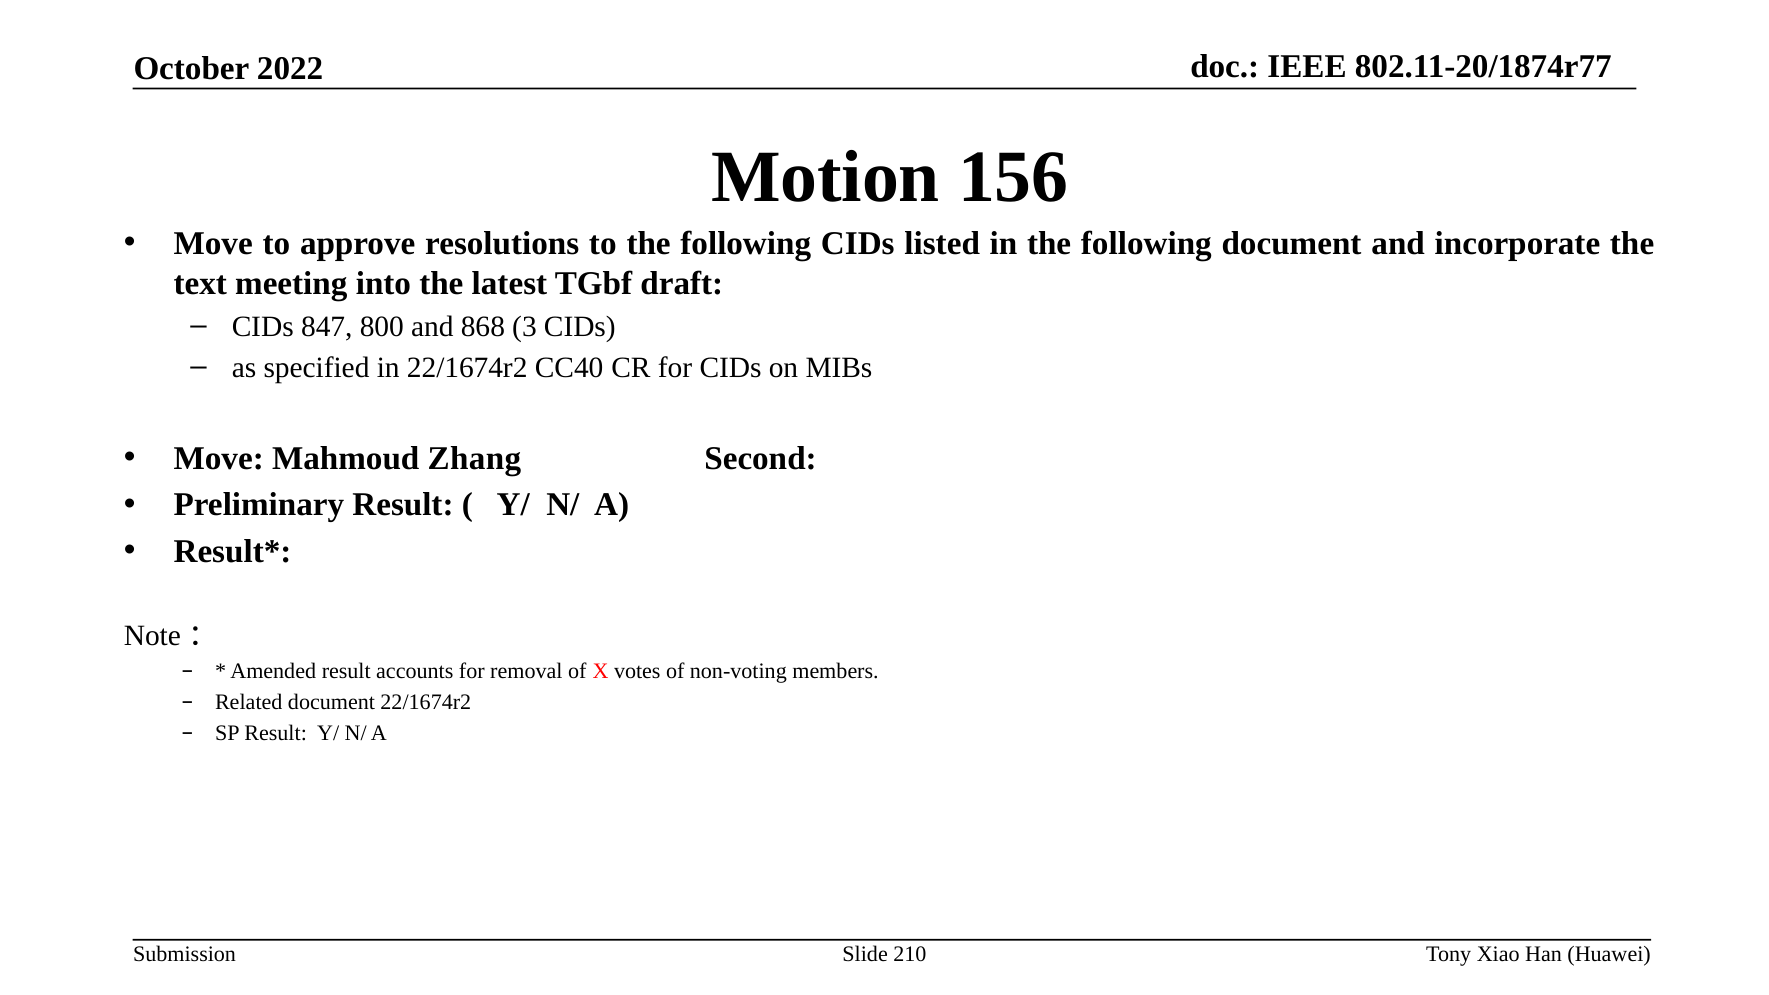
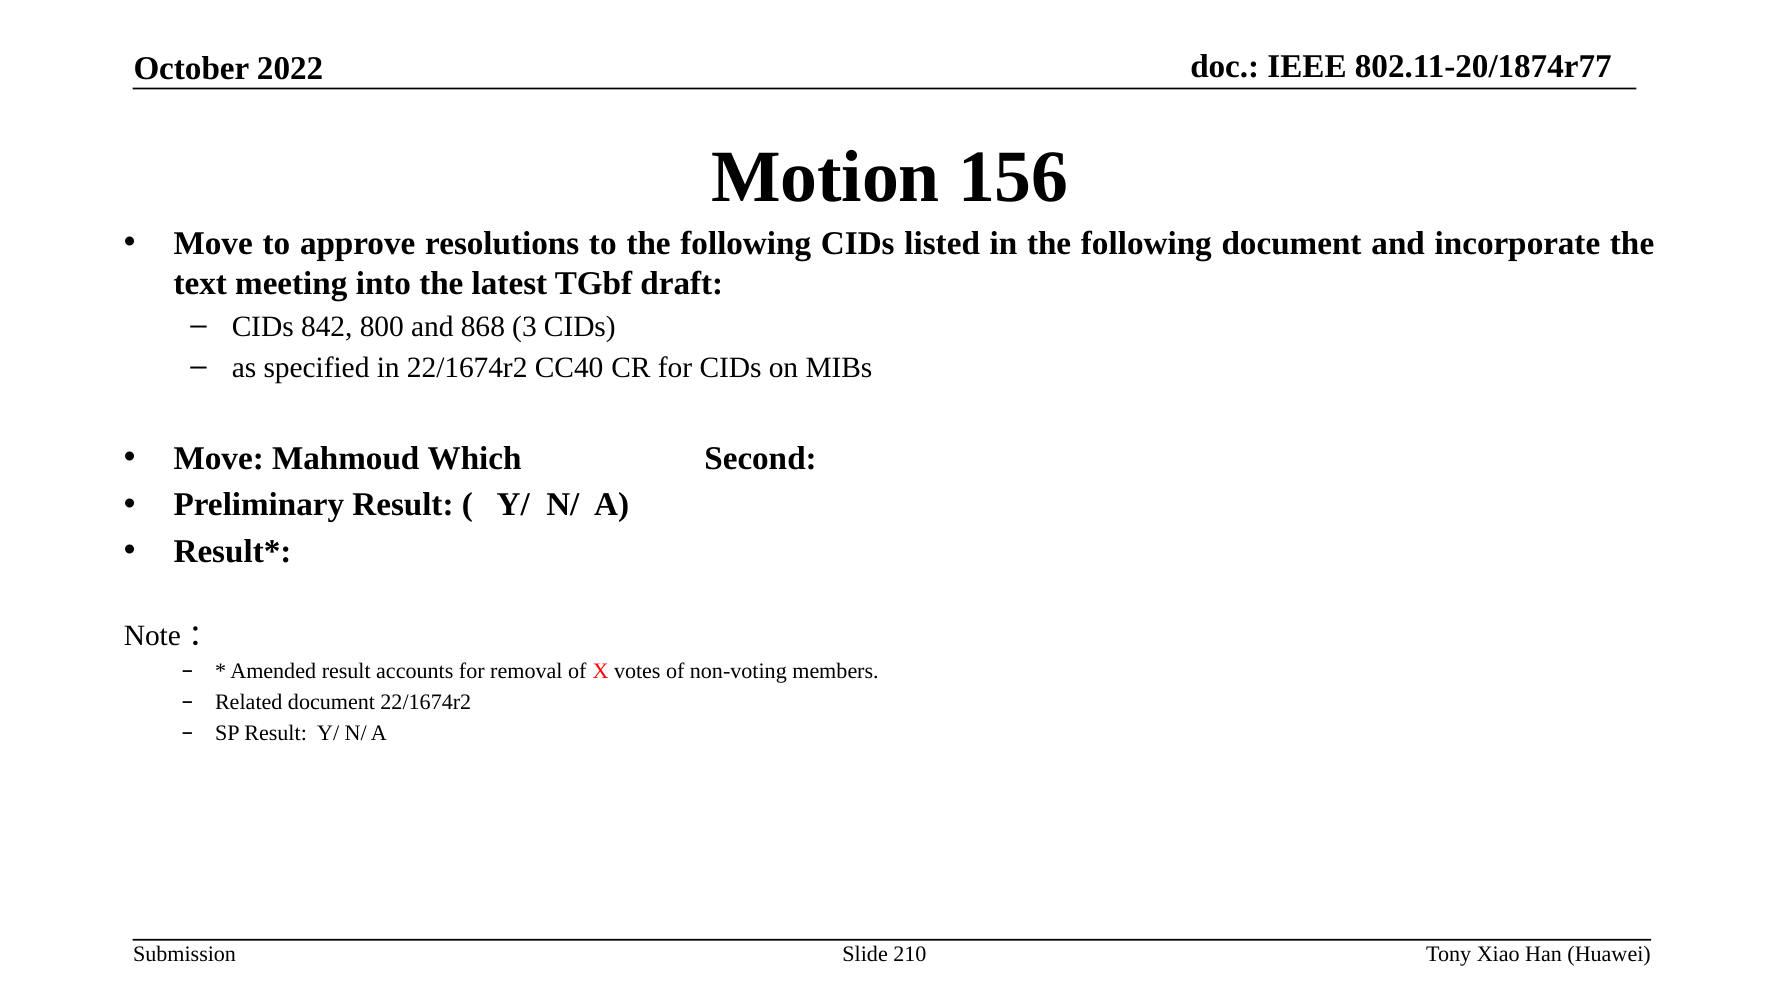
847: 847 -> 842 (327, 326)
Zhang: Zhang -> Which (475, 459)
